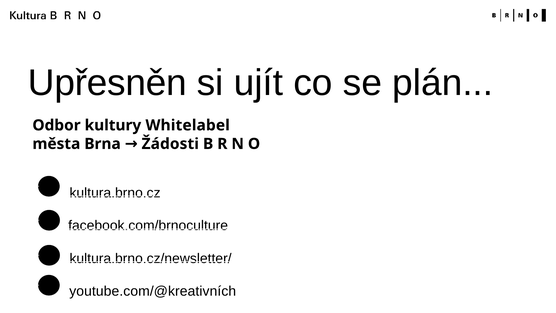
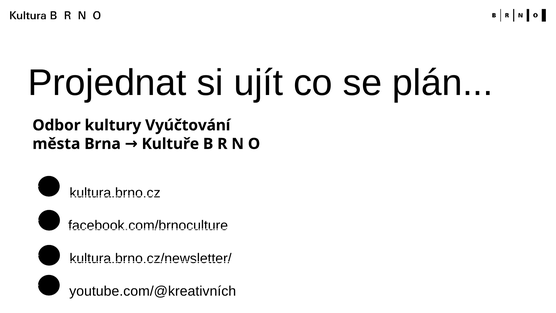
Upřesněn: Upřesněn -> Projednat (107, 83)
Whitelabel: Whitelabel -> Vyúčtování (188, 125)
Žádosti: Žádosti -> Kultuře (170, 144)
